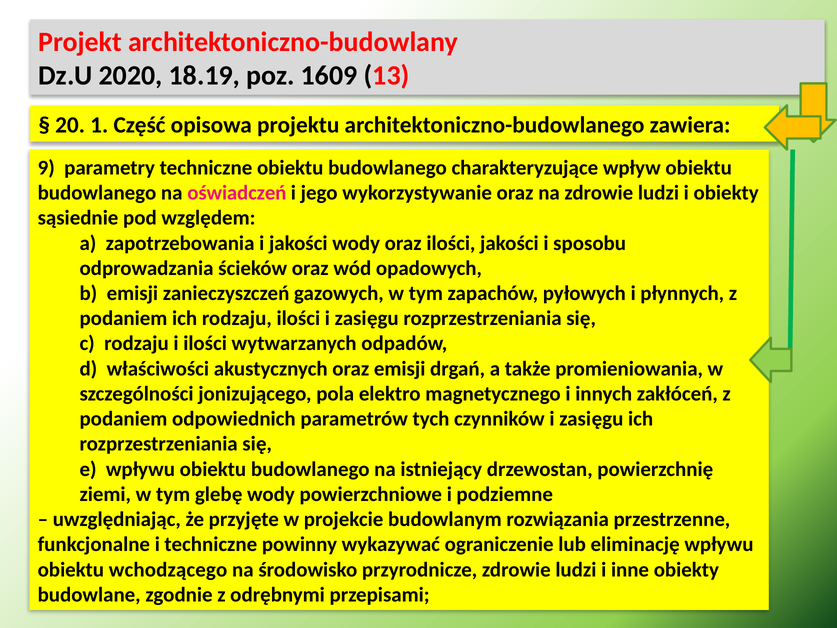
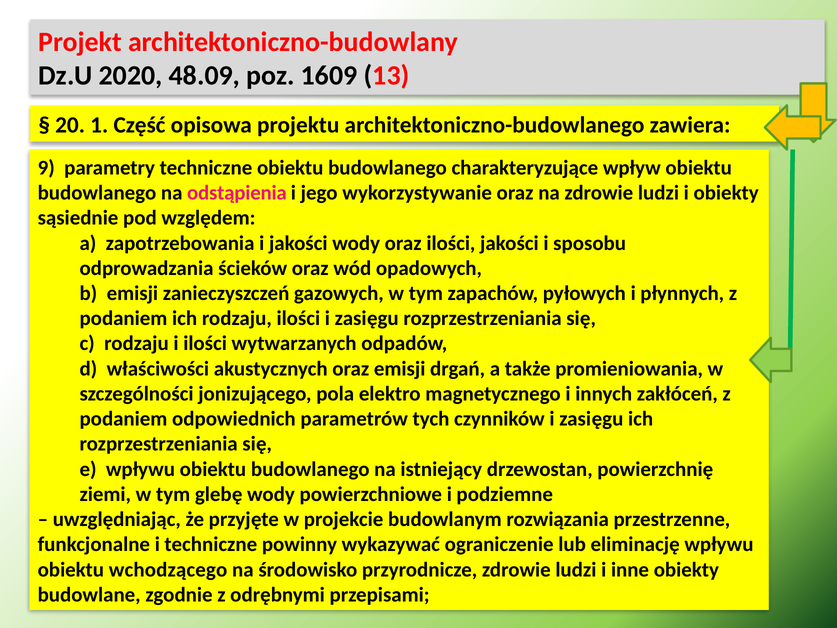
18.19: 18.19 -> 48.09 (204, 76)
oświadczeń: oświadczeń -> odstąpienia (237, 193)
